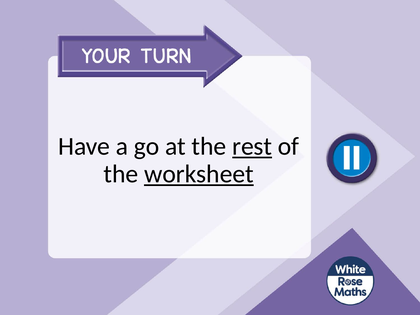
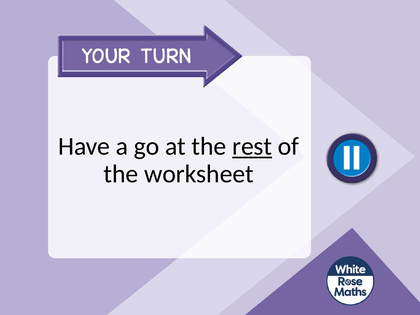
worksheet underline: present -> none (199, 174)
